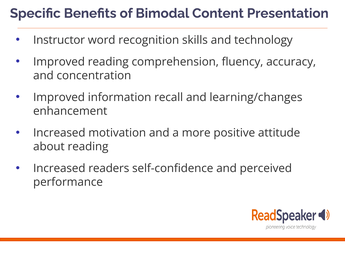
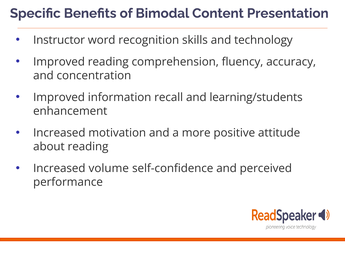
learning/changes: learning/changes -> learning/students (256, 98)
readers: readers -> volume (109, 169)
